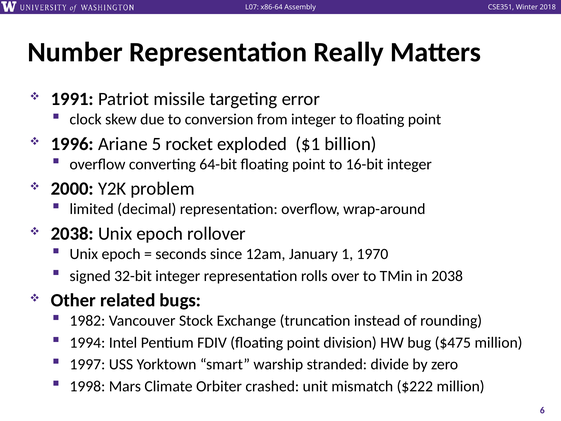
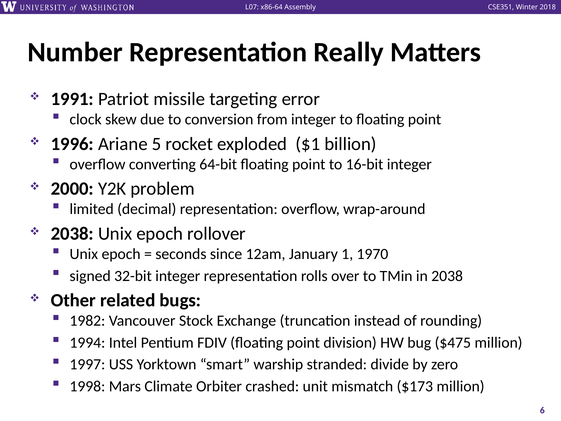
$222: $222 -> $173 (415, 386)
